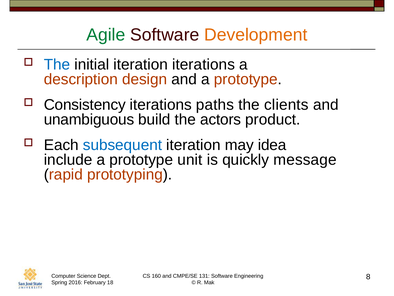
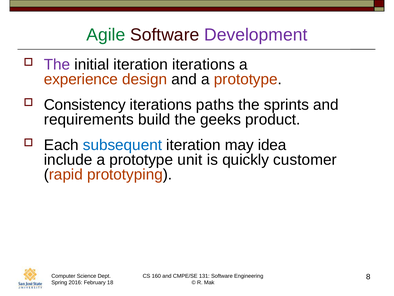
Development colour: orange -> purple (256, 35)
The colour: blue -> purple (57, 64)
description: description -> experience (81, 79)
clients: clients -> sprints (286, 105)
unambiguous: unambiguous -> requirements (89, 119)
actors: actors -> geeks (221, 119)
message: message -> customer (305, 159)
